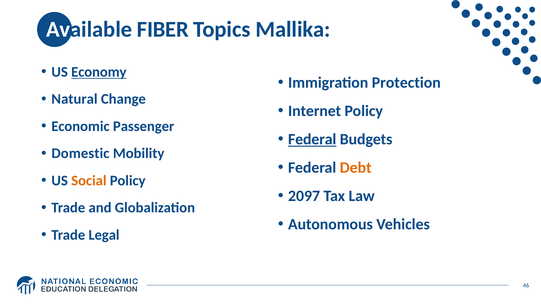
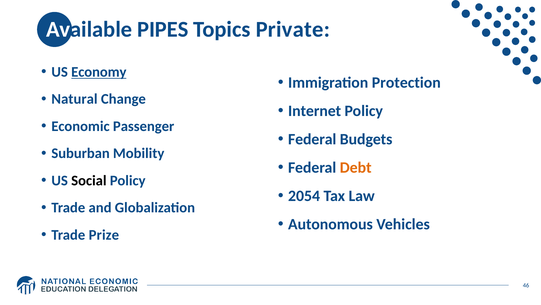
FIBER: FIBER -> PIPES (163, 29)
Mallika: Mallika -> Private (293, 29)
Federal underline: present -> none (312, 139)
Domestic: Domestic -> Suburban (81, 153)
Social colour: orange -> black (89, 180)
2097: 2097 -> 2054 (304, 196)
Legal: Legal -> Prize (104, 234)
